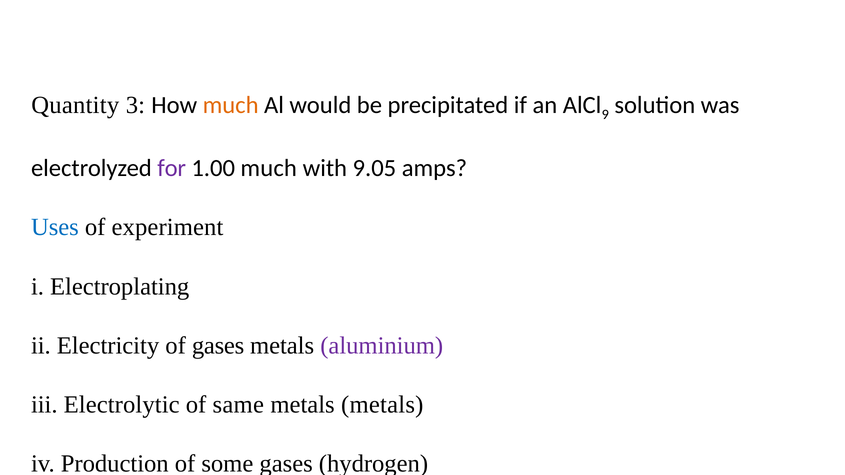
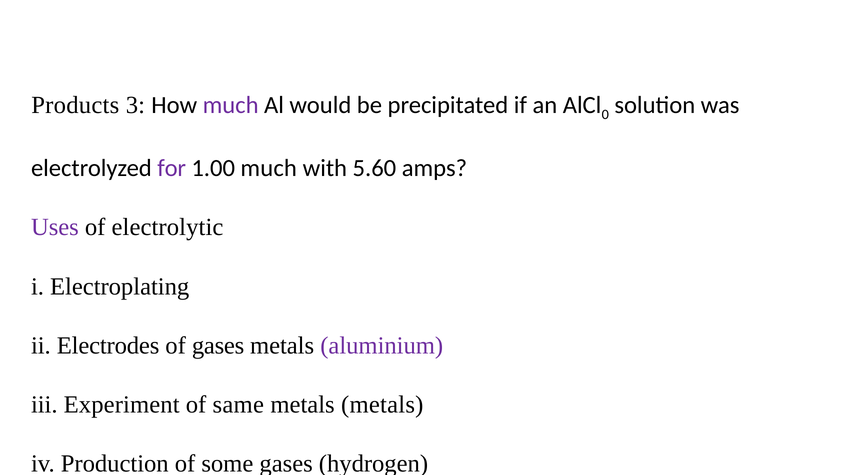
Quantity: Quantity -> Products (75, 105)
much colour: orange -> purple (231, 105)
9: 9 -> 0 (605, 115)
9.05: 9.05 -> 5.60 (374, 168)
Uses colour: blue -> purple (55, 227)
experiment: experiment -> electrolytic (167, 227)
Electricity: Electricity -> Electrodes (108, 346)
Electrolytic: Electrolytic -> Experiment (122, 405)
